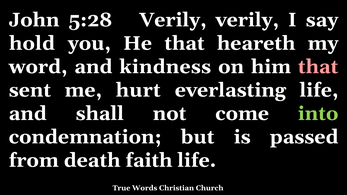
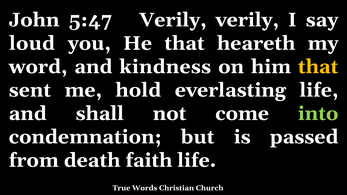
5:28: 5:28 -> 5:47 (90, 20)
hold: hold -> loud (32, 43)
that colour: pink -> yellow (318, 67)
hurt: hurt -> hold (138, 90)
